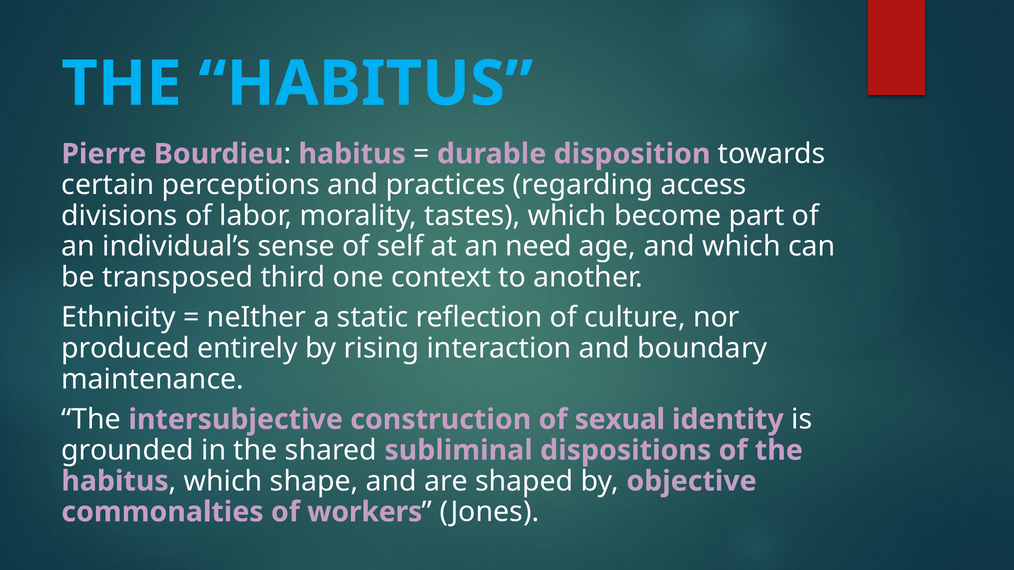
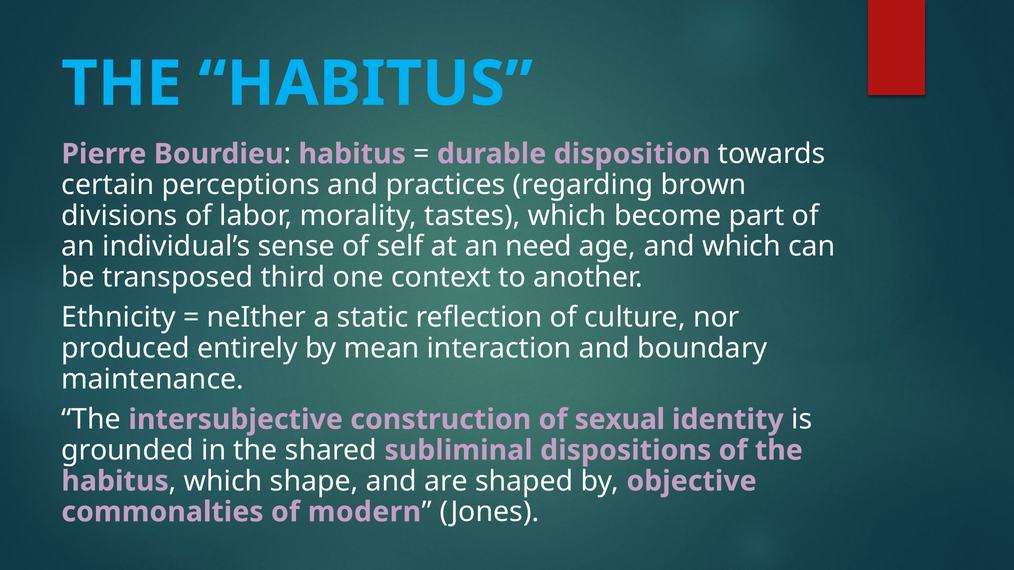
access: access -> brown (704, 185)
rising: rising -> mean (382, 349)
workers: workers -> modern (364, 512)
